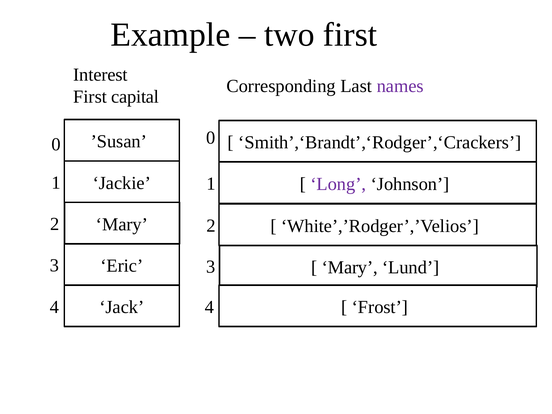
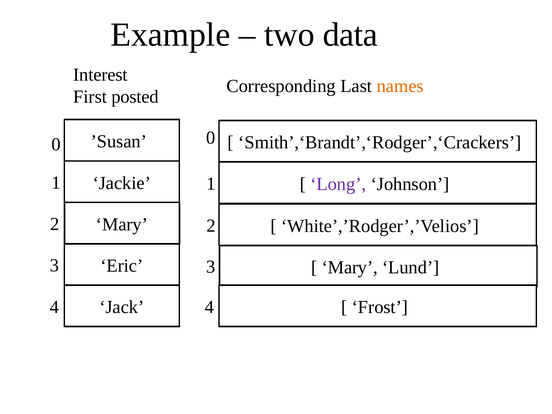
two first: first -> data (350, 35)
names colour: purple -> orange (400, 86)
capital: capital -> posted (135, 97)
